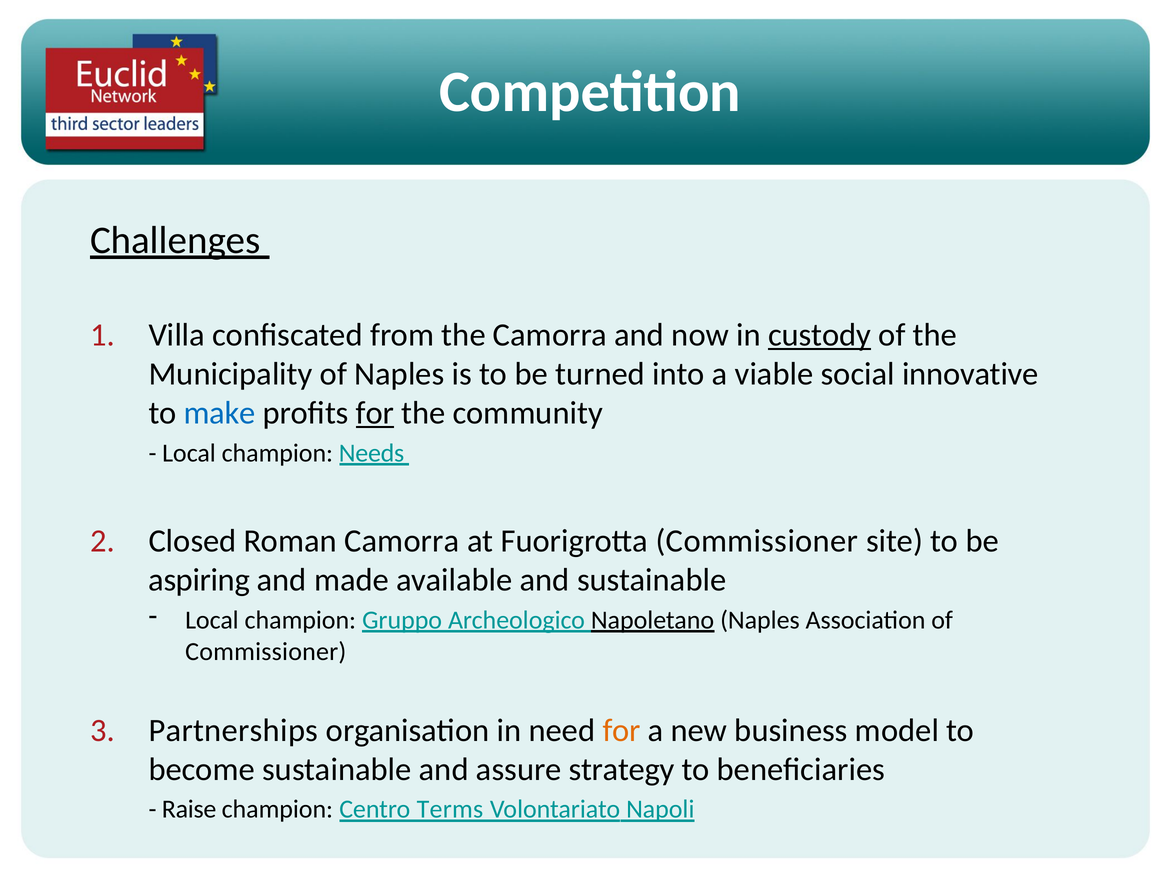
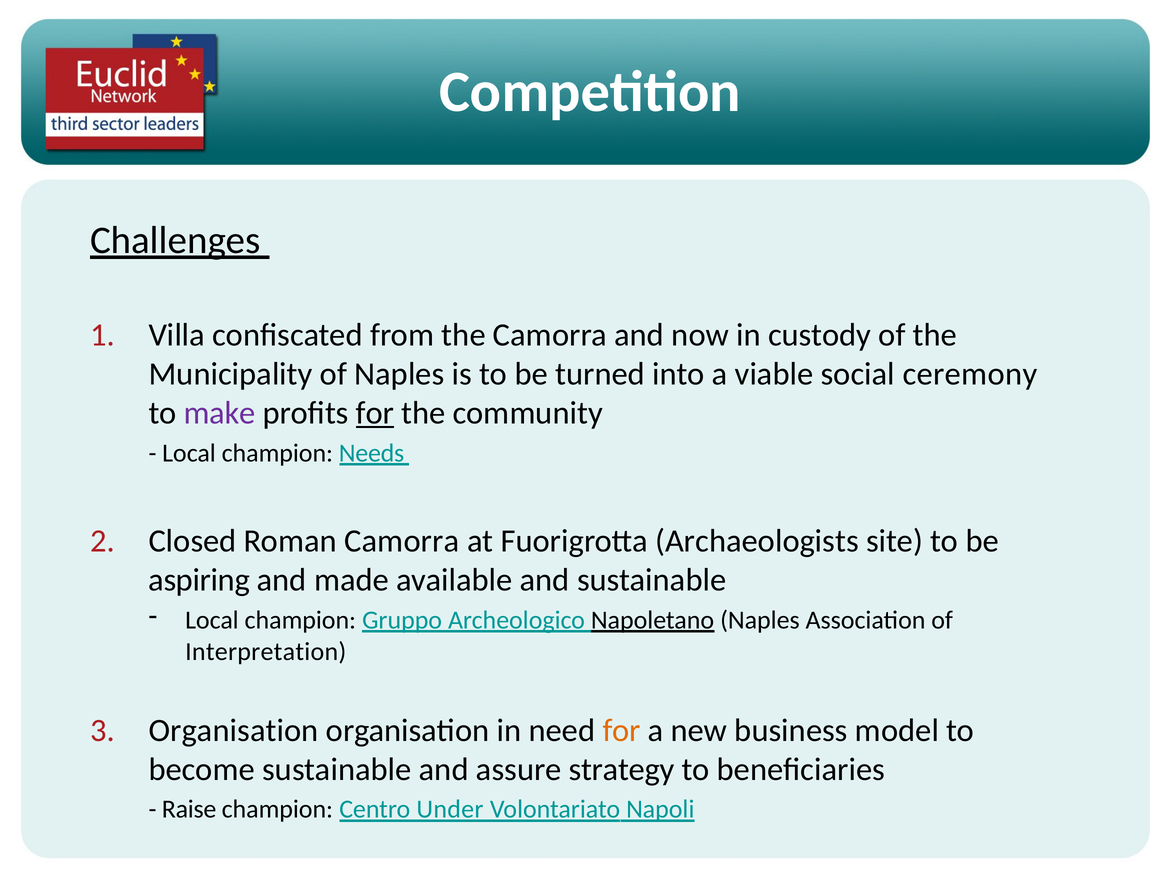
custody underline: present -> none (820, 335)
innovative: innovative -> ceremony (970, 374)
make colour: blue -> purple (220, 413)
Fuorigrotta Commissioner: Commissioner -> Archaeologists (757, 541)
Commissioner: Commissioner -> Interpretation (266, 652)
Partnerships: Partnerships -> Organisation (233, 731)
Terms: Terms -> Under (450, 810)
